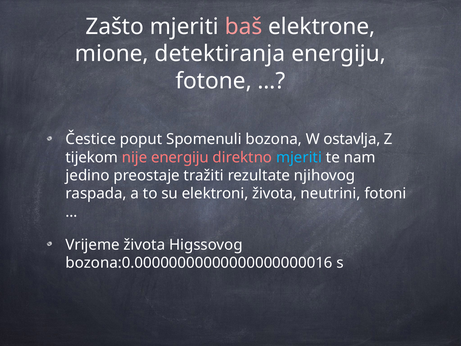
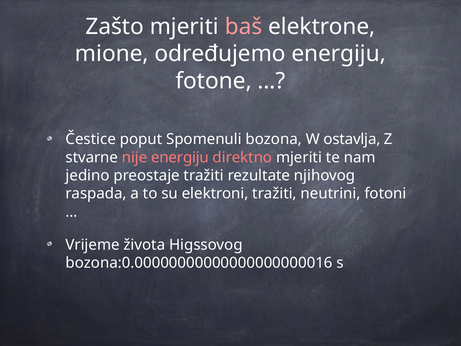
detektiranja: detektiranja -> određujemo (220, 54)
tijekom: tijekom -> stvarne (92, 157)
mjeriti colour: light blue -> white (299, 157)
elektroni života: života -> tražiti (275, 194)
